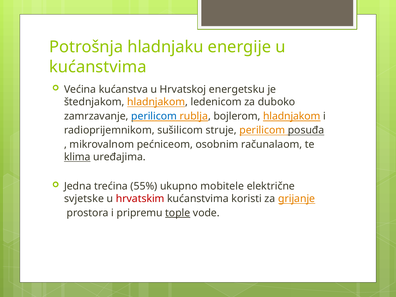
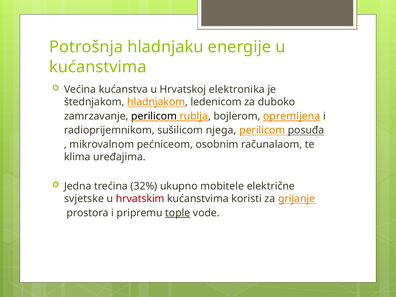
energetsku: energetsku -> elektronika (237, 89)
perilicom colour: blue -> black (154, 116)
bojlerom hladnjakom: hladnjakom -> opremljena (292, 116)
struje: struje -> njega (221, 130)
klima underline: present -> none (77, 157)
55%: 55% -> 32% (144, 186)
